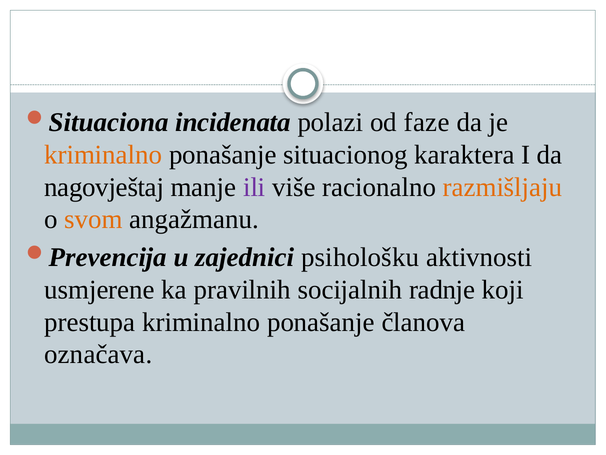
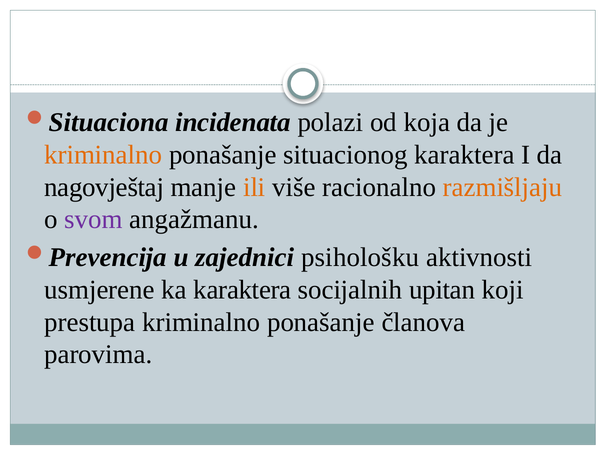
faze: faze -> koja (427, 122)
ili colour: purple -> orange (254, 187)
svom colour: orange -> purple (94, 219)
ka pravilnih: pravilnih -> karaktera (242, 289)
radnje: radnje -> upitan (442, 289)
označava: označava -> parovima (98, 354)
